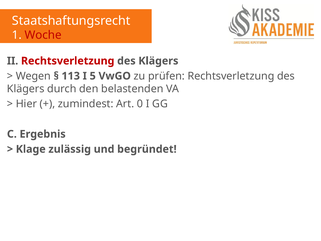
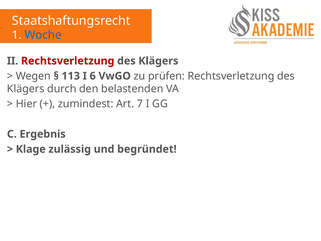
Woche colour: red -> blue (43, 35)
5: 5 -> 6 (93, 76)
0: 0 -> 7 (140, 104)
